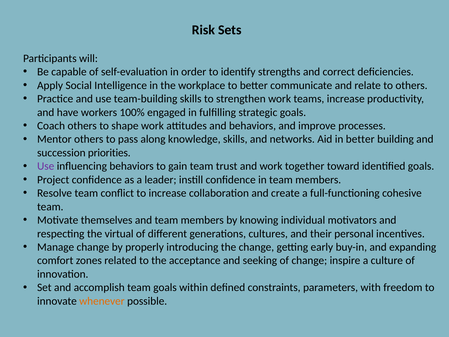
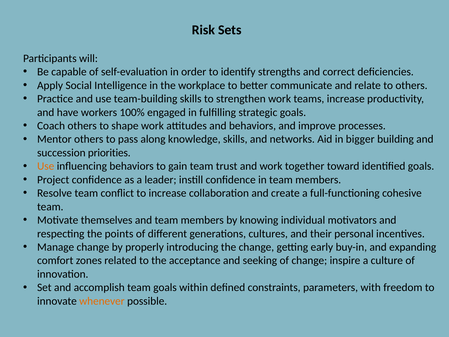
in better: better -> bigger (360, 139)
Use colour: purple -> orange (46, 166)
virtual: virtual -> points (119, 233)
